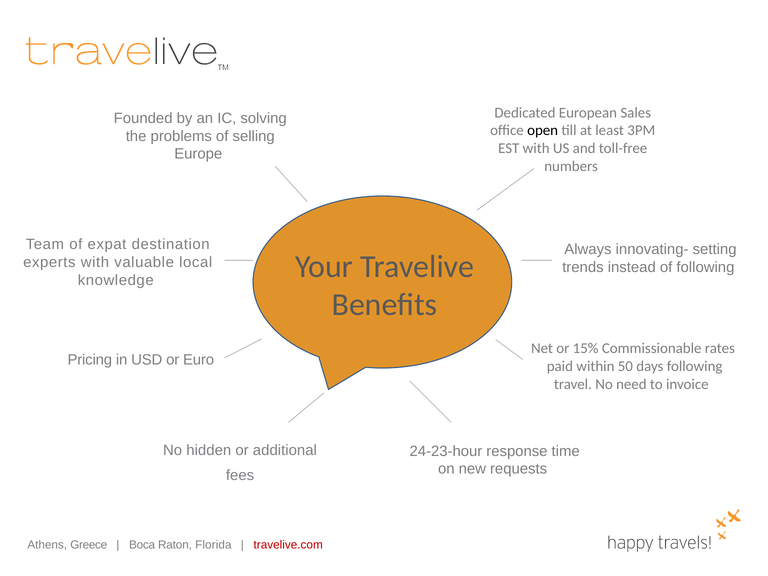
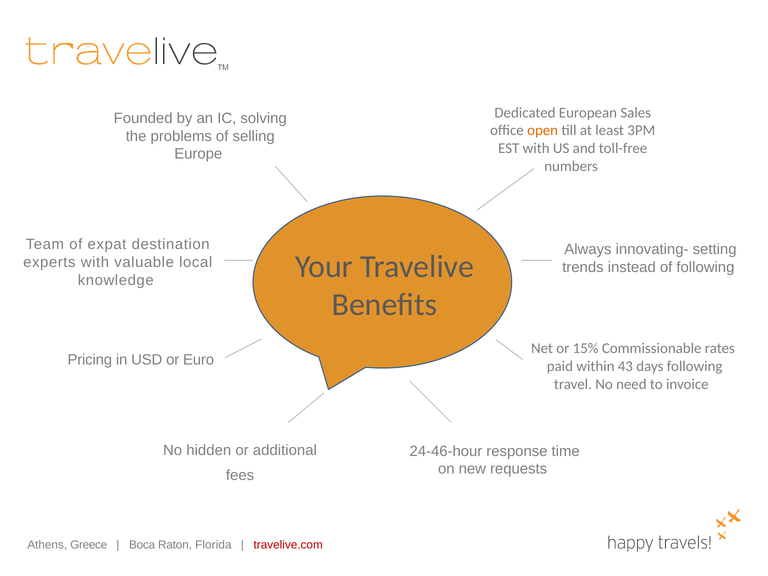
open colour: black -> orange (543, 131)
50: 50 -> 43 (625, 366)
24-23-hour: 24-23-hour -> 24-46-hour (446, 451)
